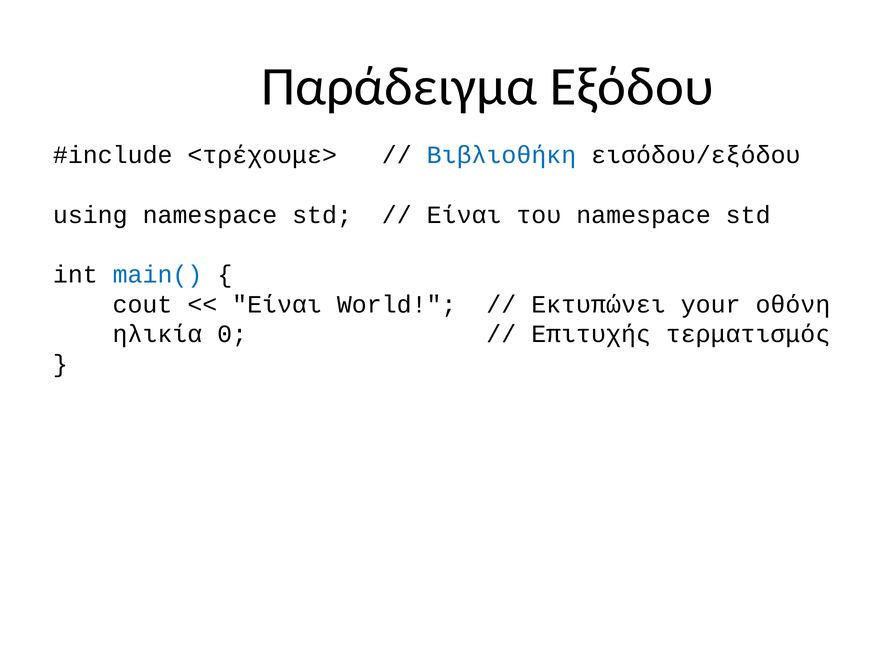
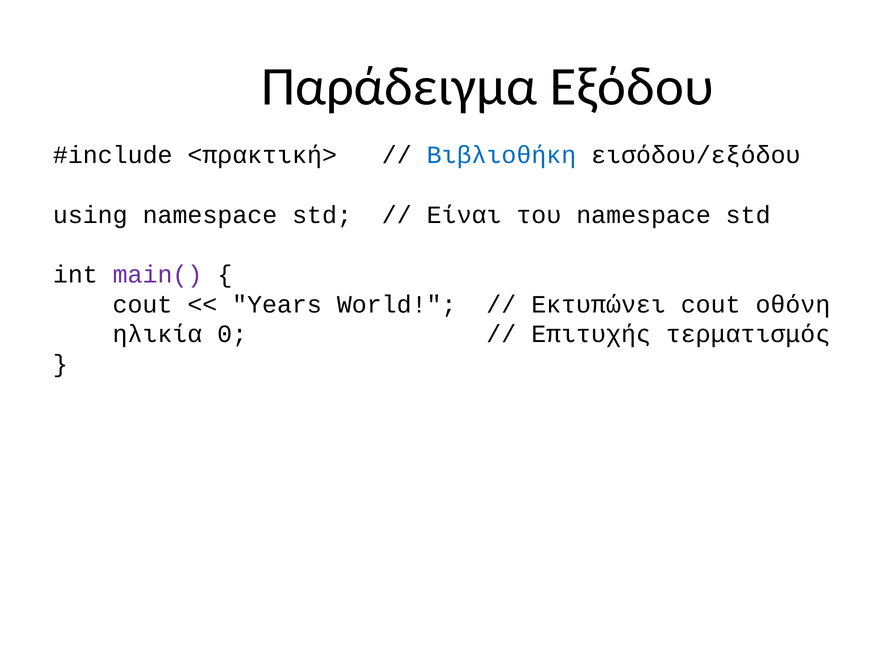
<τρέχουμε>: <τρέχουμε> -> <πρακτική> (262, 155)
main( colour: blue -> purple (158, 275)
Είναι: Είναι -> Years (277, 305)
Εκτυπώνει your: your -> cout (711, 305)
